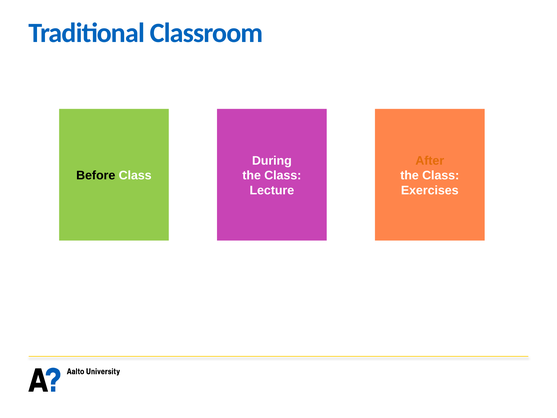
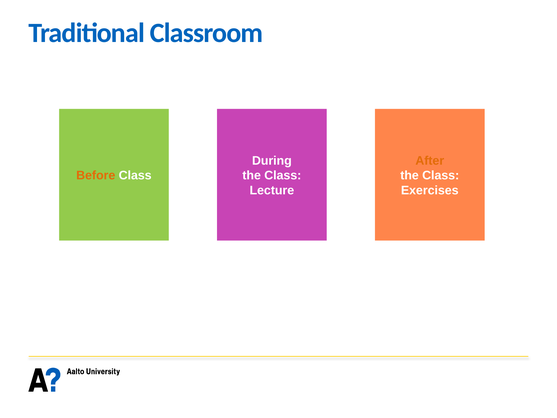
Before colour: black -> orange (96, 175)
